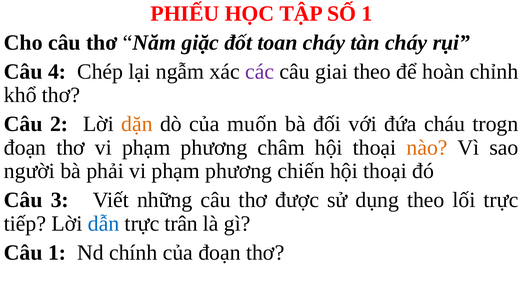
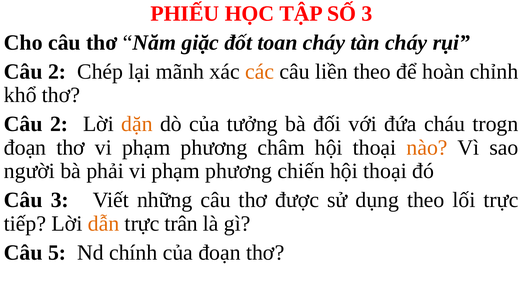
SỐ 1: 1 -> 3 (367, 14)
4: 4 -> 2 (57, 72)
ngẫm: ngẫm -> mãnh (180, 72)
các colour: purple -> orange (260, 72)
giai: giai -> liền (332, 72)
muốn: muốn -> tưởng (252, 124)
dẫn colour: blue -> orange (104, 224)
Câu 1: 1 -> 5 (57, 253)
